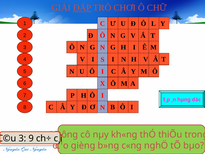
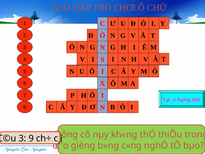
ĐÁP underline: present -> none (82, 8)
